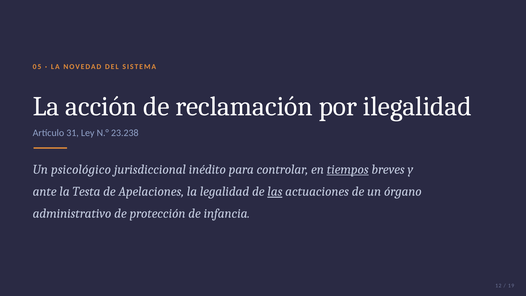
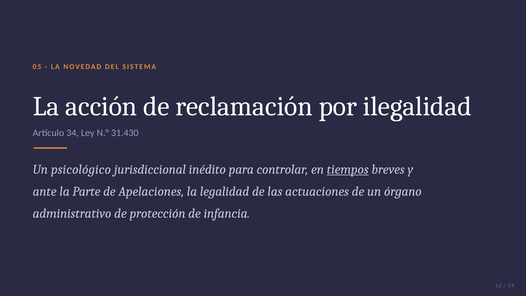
31: 31 -> 34 (73, 133)
23.238: 23.238 -> 31.430 (125, 133)
Testa: Testa -> Parte (86, 191)
las underline: present -> none (275, 191)
